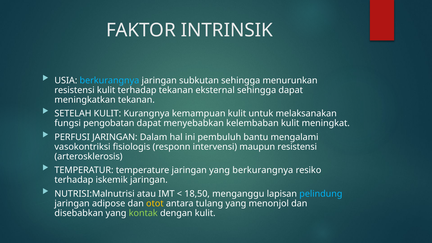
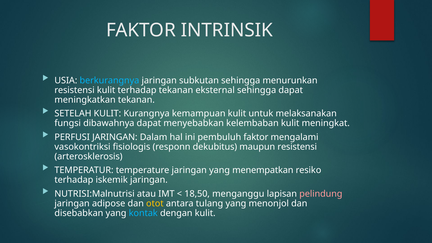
pengobatan: pengobatan -> dibawahnya (109, 123)
pembuluh bantu: bantu -> faktor (256, 137)
intervensi: intervensi -> dekubitus (215, 147)
yang berkurangnya: berkurangnya -> menempatkan (263, 170)
pelindung colour: light blue -> pink (321, 194)
kontak colour: light green -> light blue (143, 213)
